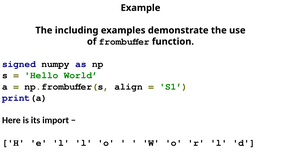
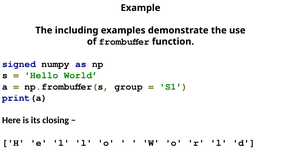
align: align -> group (129, 87)
import: import -> closing (56, 120)
